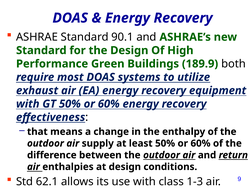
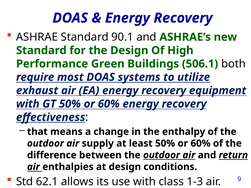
189.9: 189.9 -> 506.1 (200, 64)
